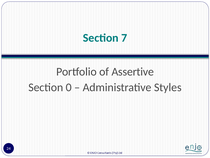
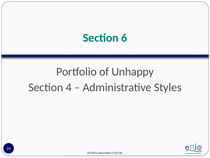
7: 7 -> 6 (124, 38)
Assertive: Assertive -> Unhappy (133, 71)
0: 0 -> 4 (69, 87)
